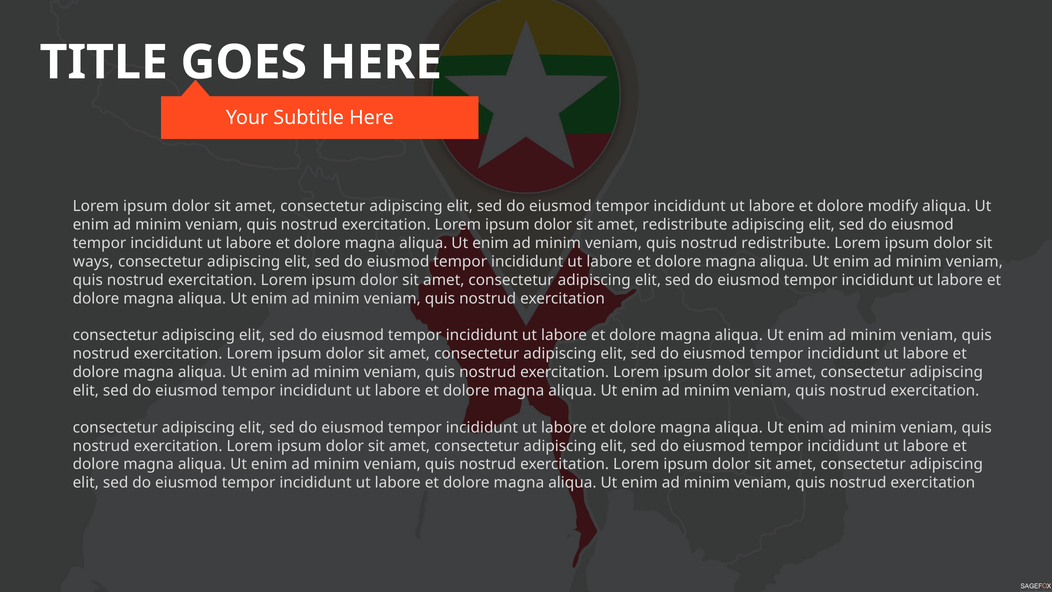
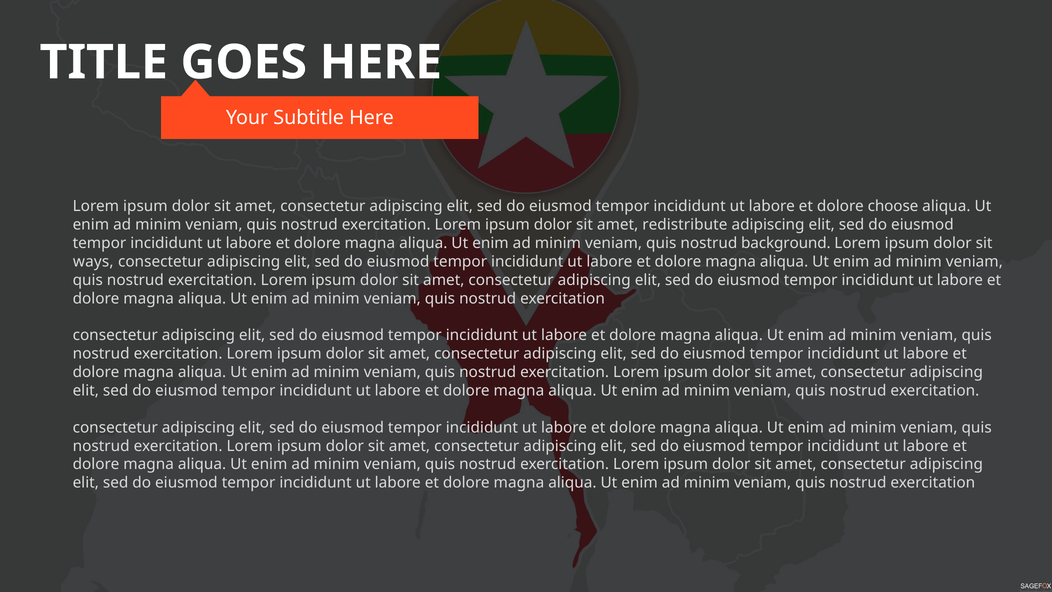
modify: modify -> choose (893, 206)
nostrud redistribute: redistribute -> background (786, 243)
